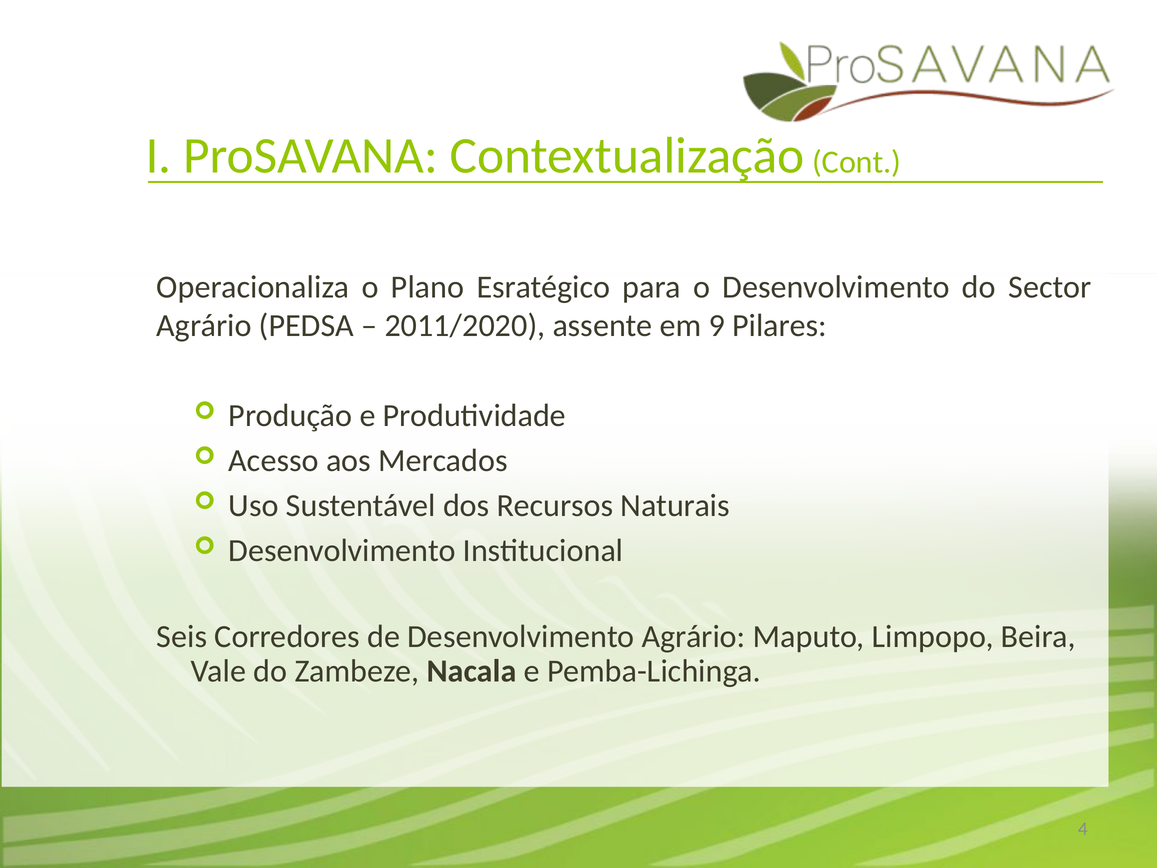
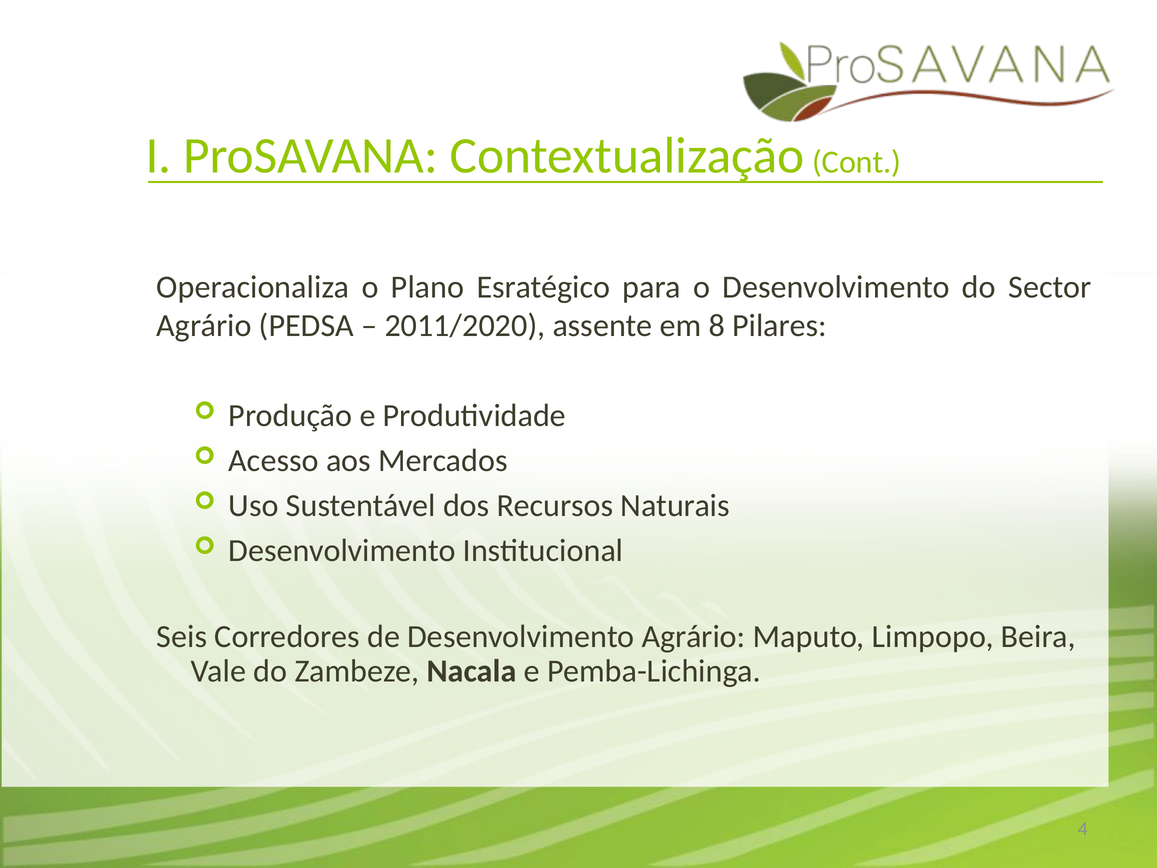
9: 9 -> 8 (717, 326)
